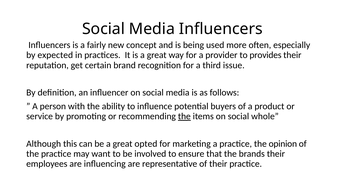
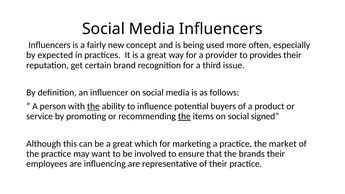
the underline: none -> present (93, 106)
whole: whole -> signed (265, 116)
opted: opted -> which (146, 144)
opinion: opinion -> market (283, 144)
